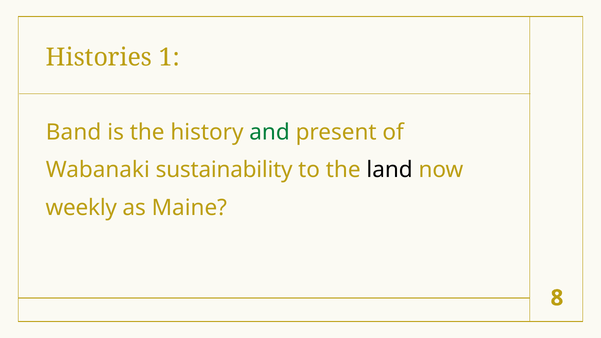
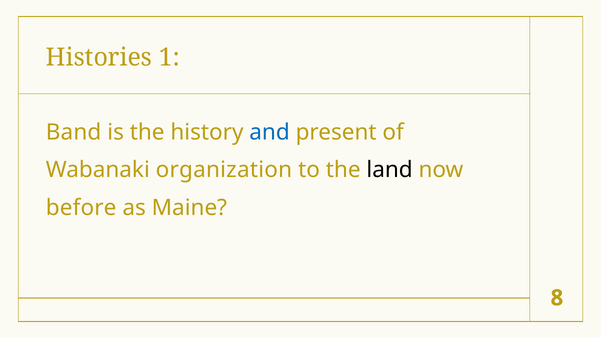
and colour: green -> blue (270, 132)
sustainability: sustainability -> organization (224, 170)
weekly: weekly -> before (81, 208)
